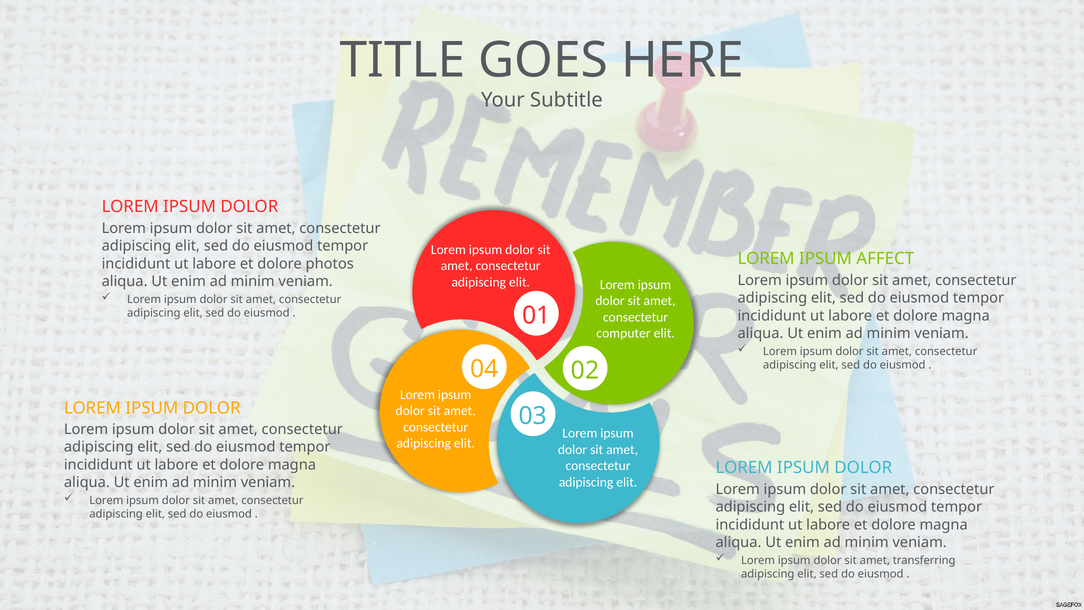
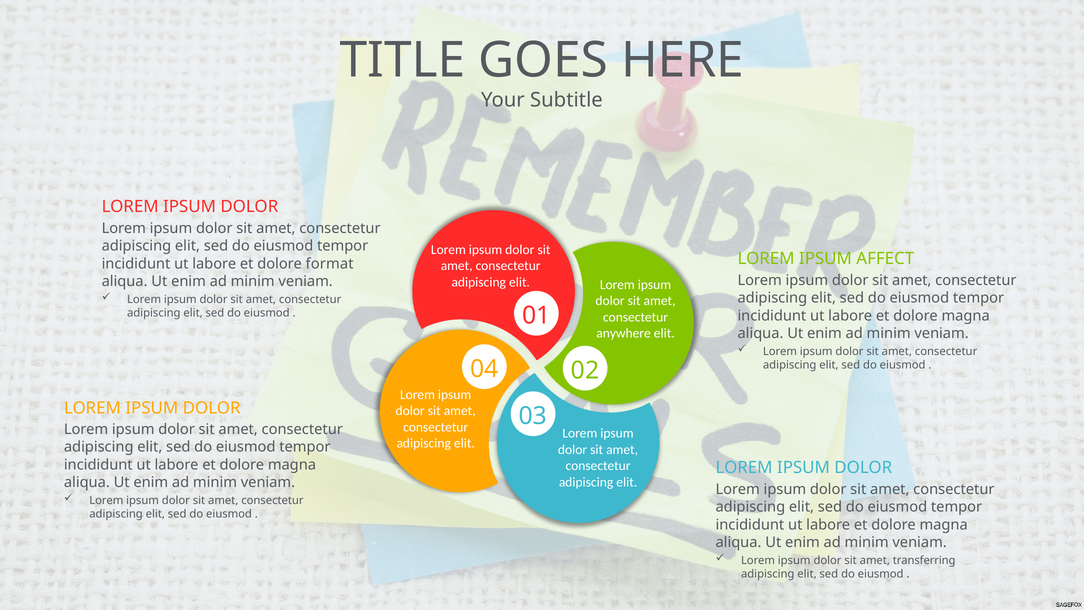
photos: photos -> format (330, 264)
computer: computer -> anywhere (624, 333)
